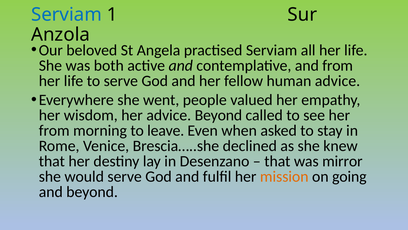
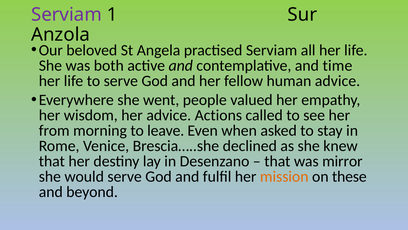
Serviam colour: blue -> purple (67, 15)
and from: from -> time (337, 66)
advice Beyond: Beyond -> Actions (218, 115)
going: going -> these (349, 176)
